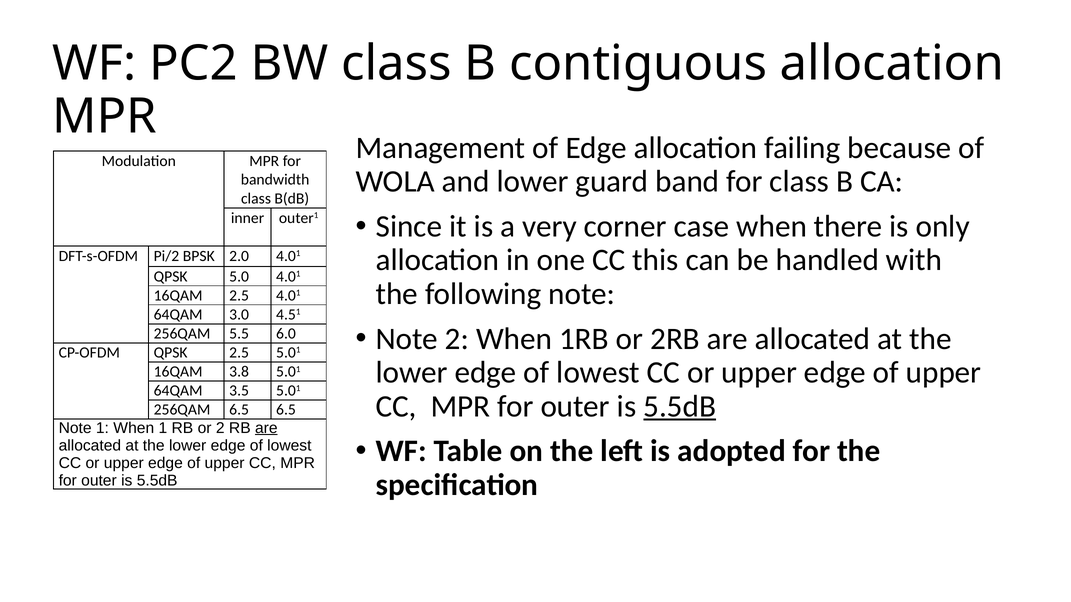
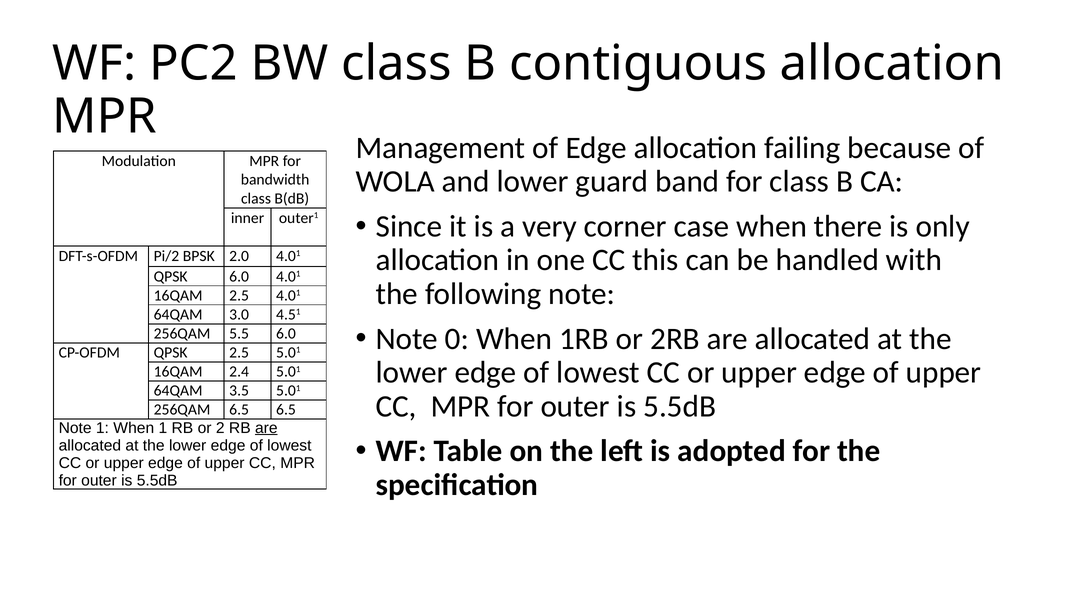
QPSK 5.0: 5.0 -> 6.0 (239, 277)
Note 2: 2 -> 0 (457, 339)
3.8: 3.8 -> 2.4 (239, 372)
5.5dB underline: present -> none (680, 406)
